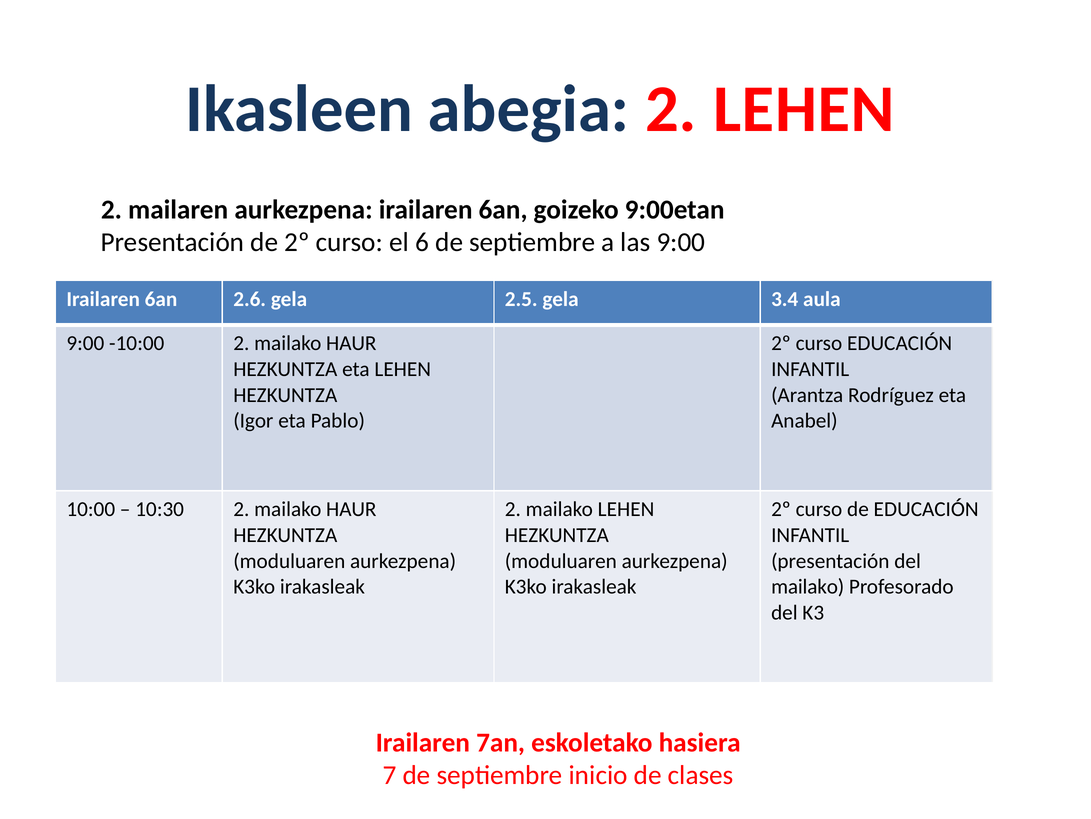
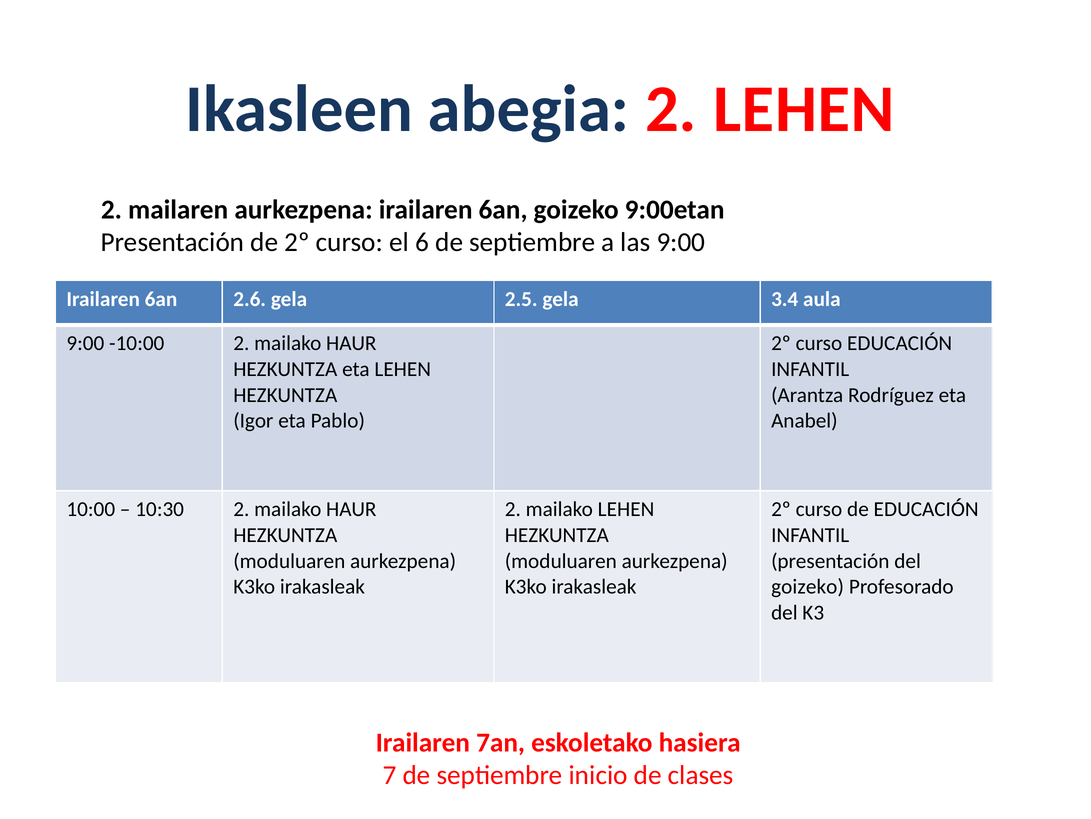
mailako: mailako -> goizeko (808, 586)
